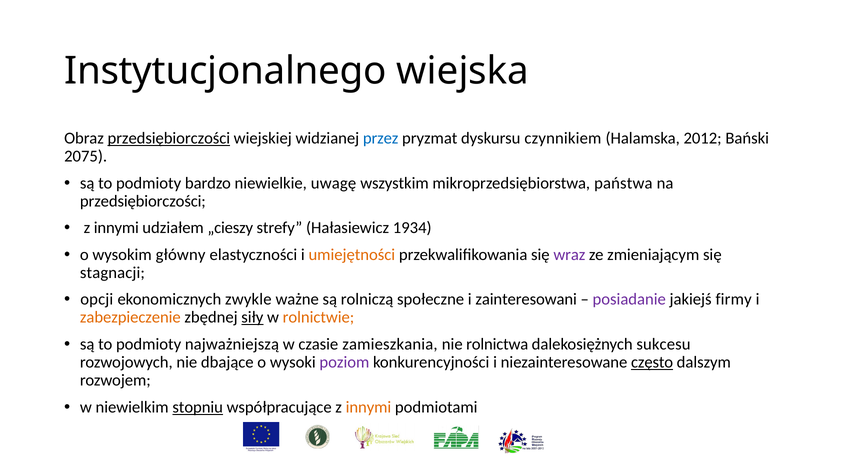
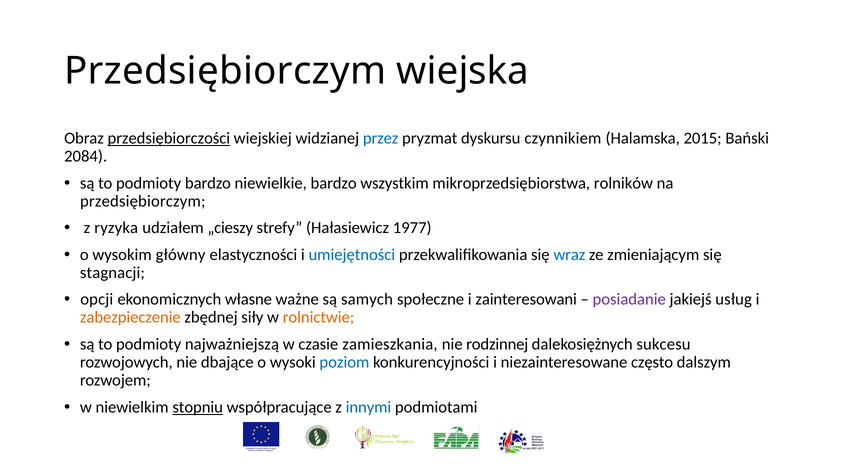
Instytucjonalnego: Instytucjonalnego -> Przedsiębiorczym (225, 71)
2012: 2012 -> 2015 (703, 138)
2075: 2075 -> 2084 (86, 156)
niewielkie uwagę: uwagę -> bardzo (334, 183)
państwa: państwa -> rolników (623, 183)
przedsiębiorczości: przedsiębiorczości -> przedsiębiorczym (143, 201)
innymi: innymi -> ryzyka (116, 228)
1934: 1934 -> 1977 (412, 228)
umiejętności colour: orange -> blue (352, 254)
wraz colour: purple -> blue (569, 254)
zwykle: zwykle -> własne (248, 299)
rolniczą: rolniczą -> samych (367, 299)
firmy: firmy -> usług (734, 299)
siły underline: present -> none (252, 317)
rolnictwa: rolnictwa -> rodzinnej (497, 344)
poziom colour: purple -> blue (344, 362)
często underline: present -> none (652, 362)
innymi colour: orange -> blue (368, 407)
